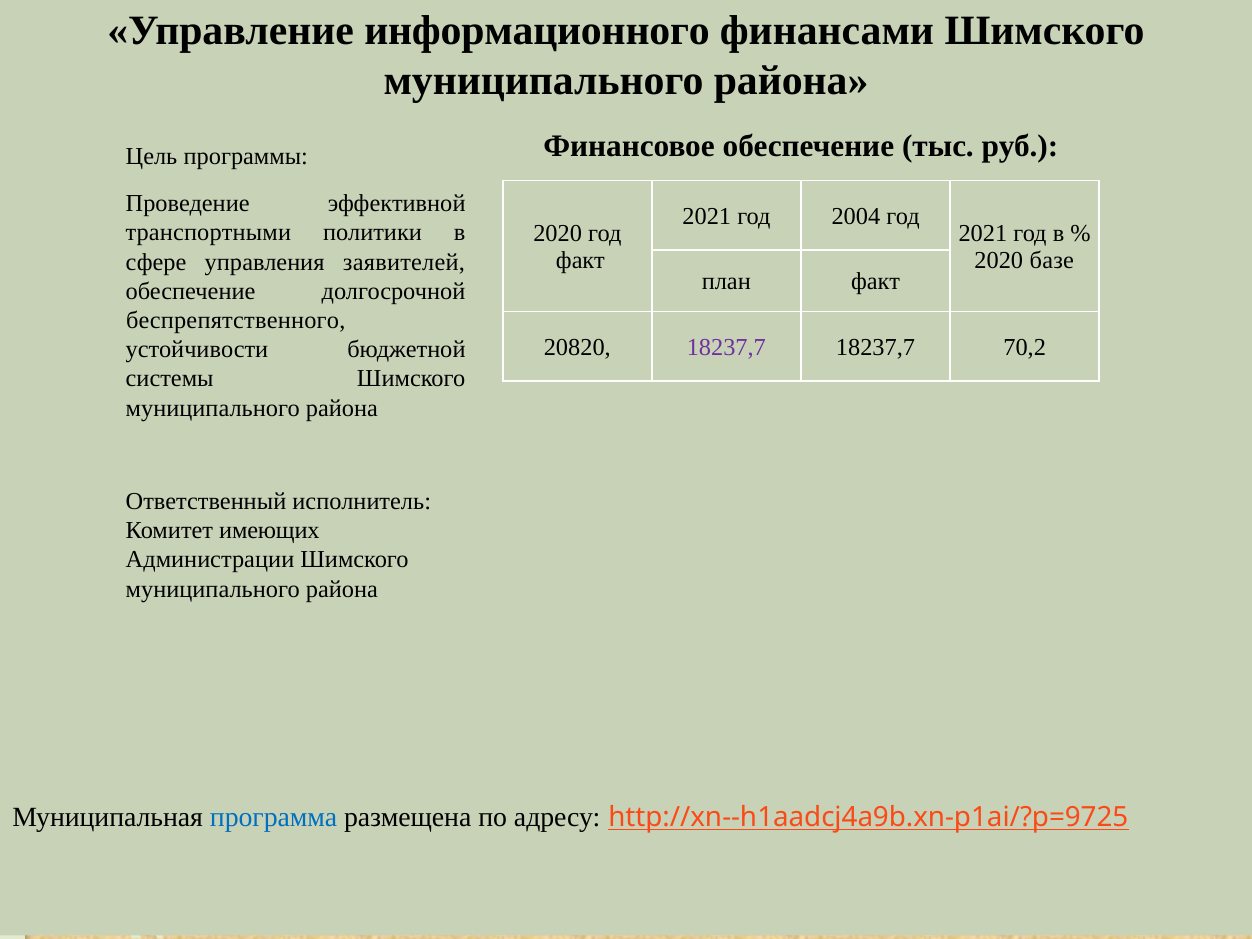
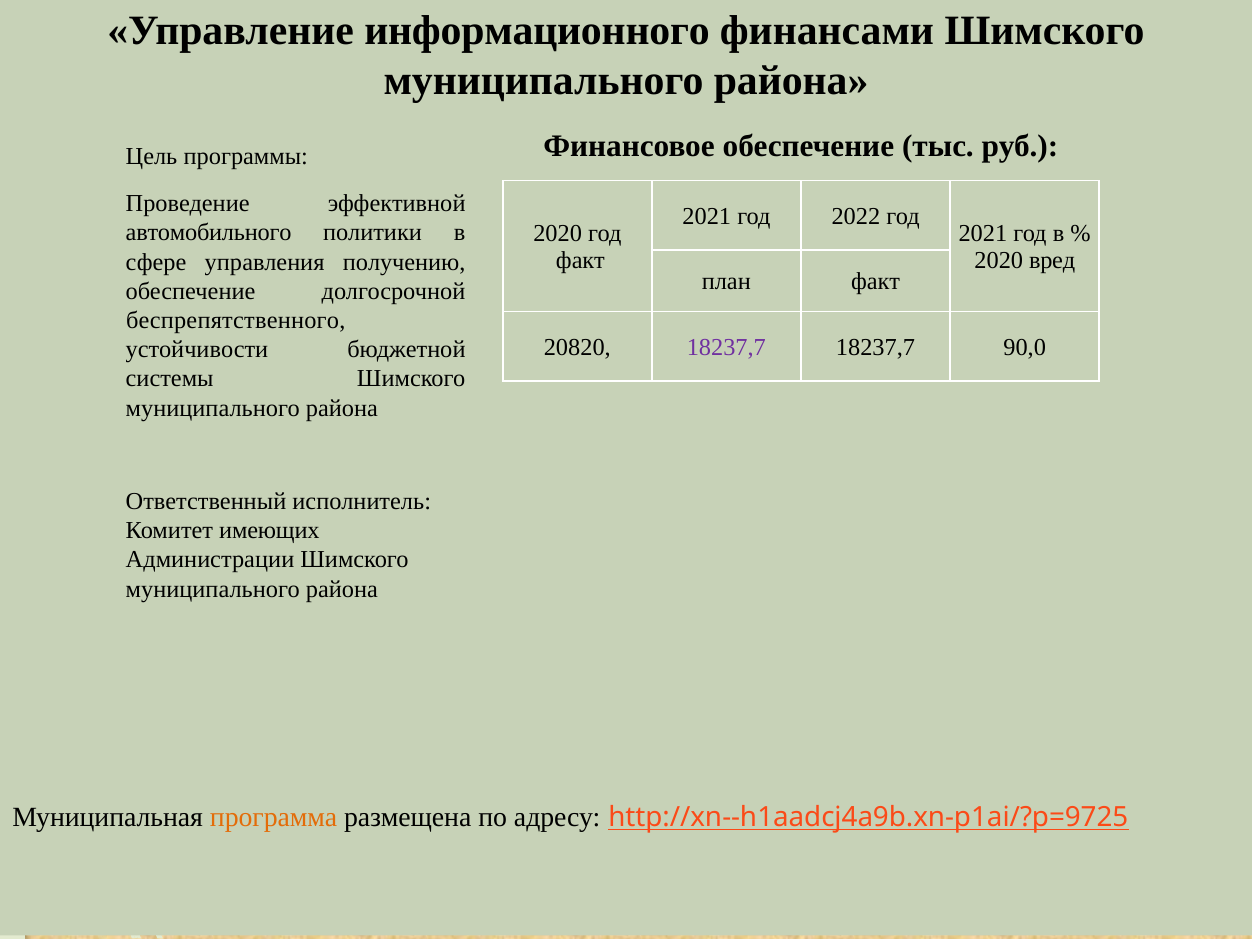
2004: 2004 -> 2022 (856, 216)
транспортными: транспортными -> автомобильного (209, 233)
базе: базе -> вред (1052, 261)
заявителей: заявителей -> получению (404, 262)
70,2: 70,2 -> 90,0 (1025, 347)
программа colour: blue -> orange (274, 817)
